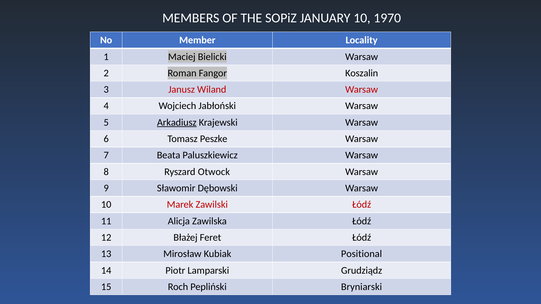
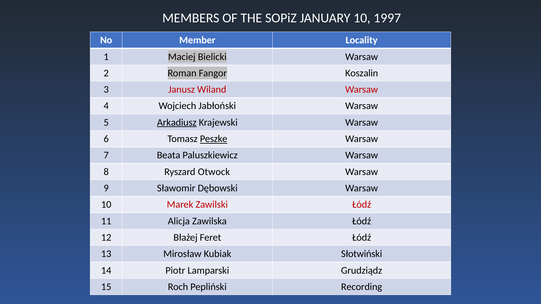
1970: 1970 -> 1997 (387, 18)
Peszke underline: none -> present (214, 139)
Positional: Positional -> Słotwiński (362, 254)
Bryniarski: Bryniarski -> Recording (362, 287)
